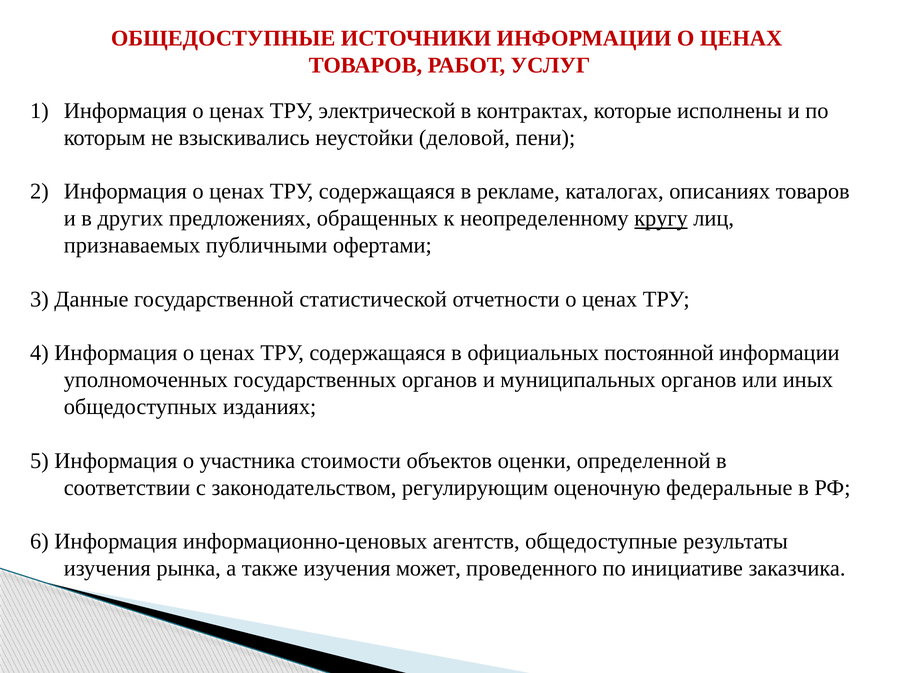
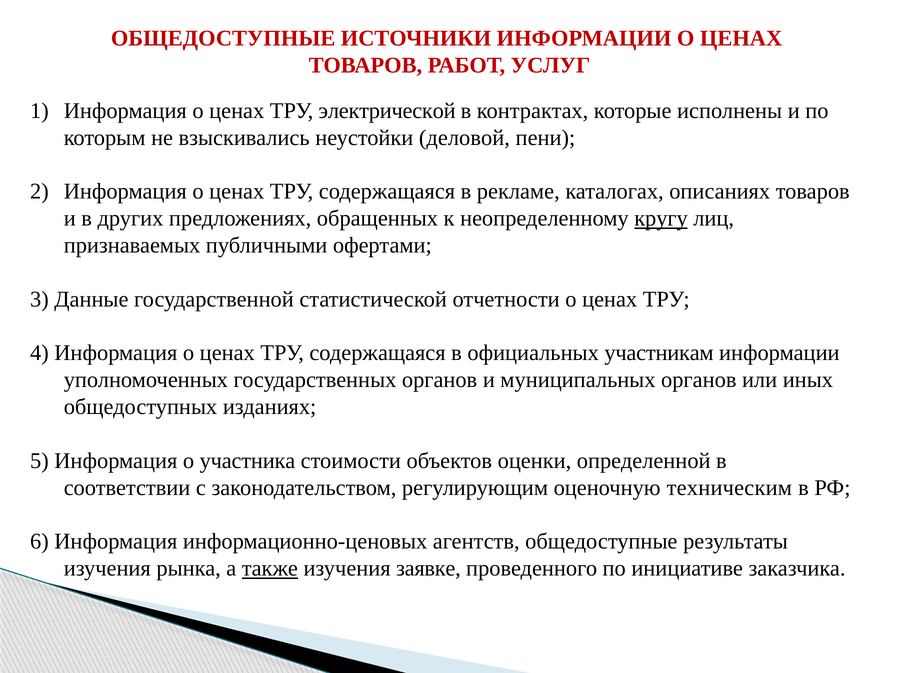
постоянной: постоянной -> участникам (659, 353)
федеральные: федеральные -> техническим (729, 488)
также underline: none -> present (270, 568)
может: может -> заявке (428, 568)
